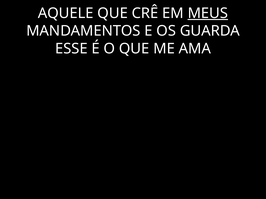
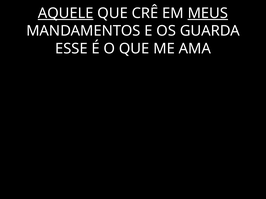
AQUELE underline: none -> present (66, 13)
